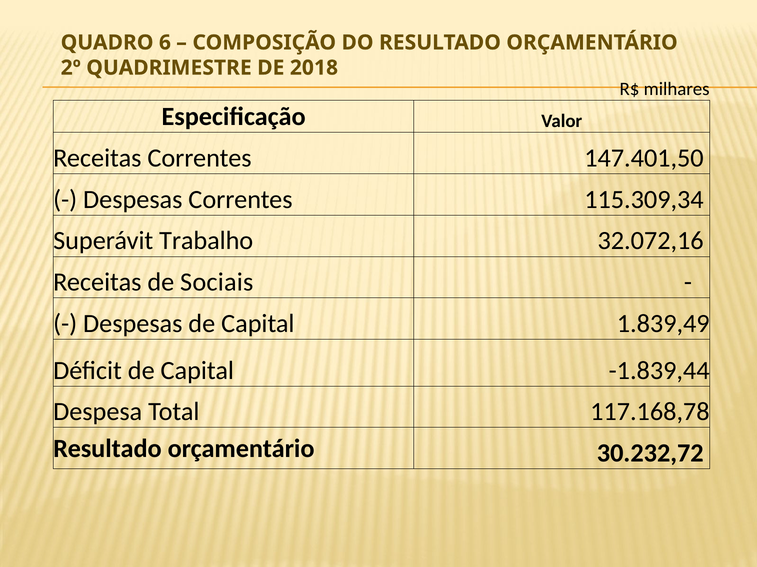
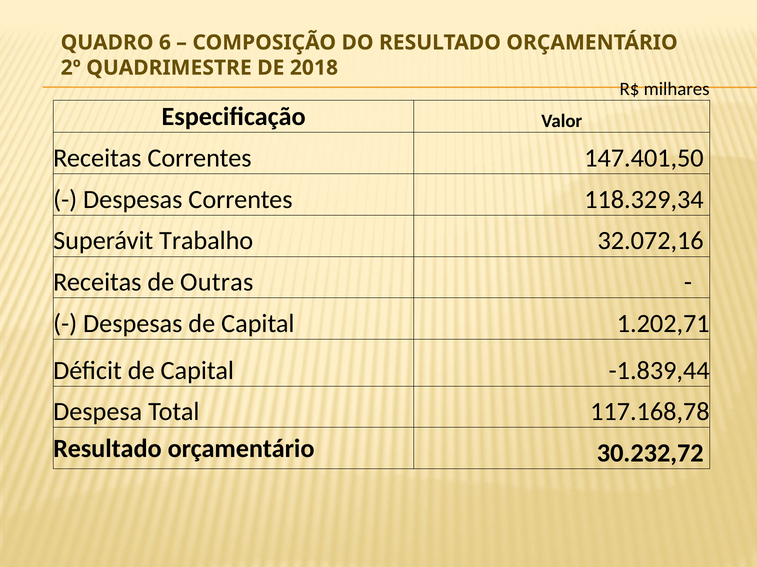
115.309,34: 115.309,34 -> 118.329,34 (644, 200)
Sociais: Sociais -> Outras (217, 283)
1.839,49: 1.839,49 -> 1.202,71 (663, 324)
